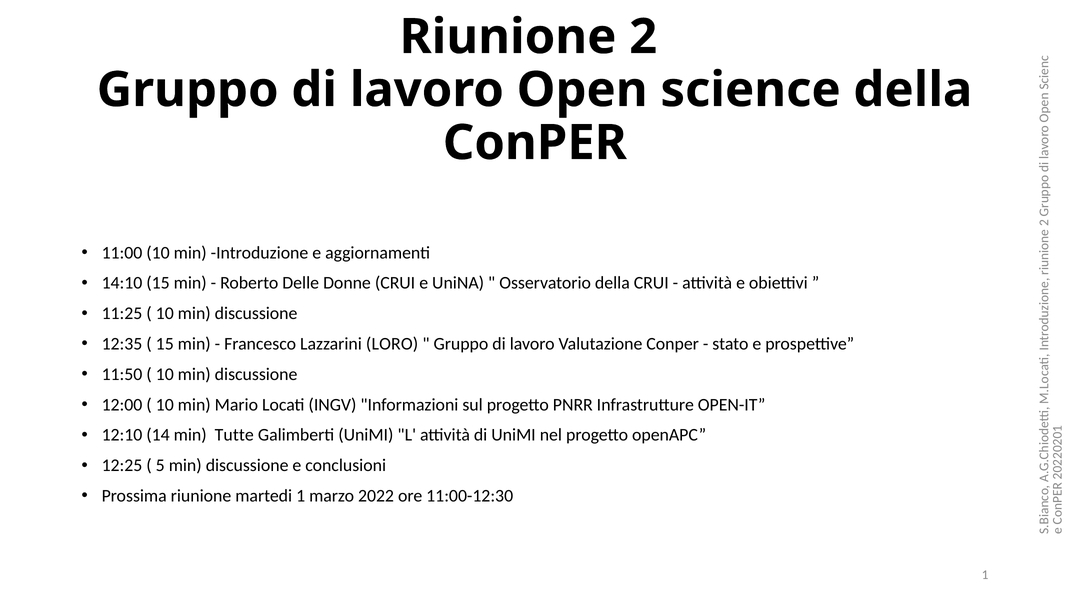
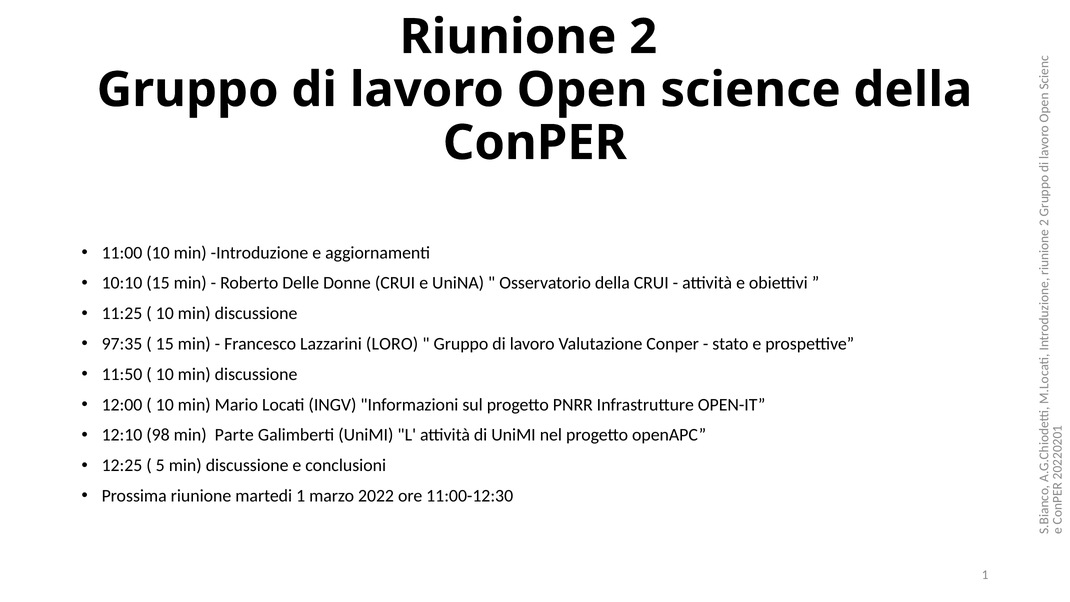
14:10: 14:10 -> 10:10 (122, 283)
12:35: 12:35 -> 97:35 (122, 344)
14: 14 -> 98 (158, 435)
Tutte: Tutte -> Parte (234, 435)
